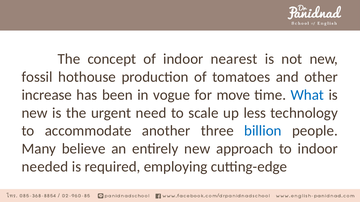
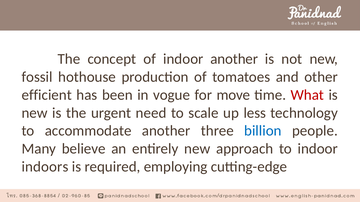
indoor nearest: nearest -> another (234, 59)
increase: increase -> efficient (47, 95)
What colour: blue -> red (307, 95)
needed: needed -> indoors (45, 167)
